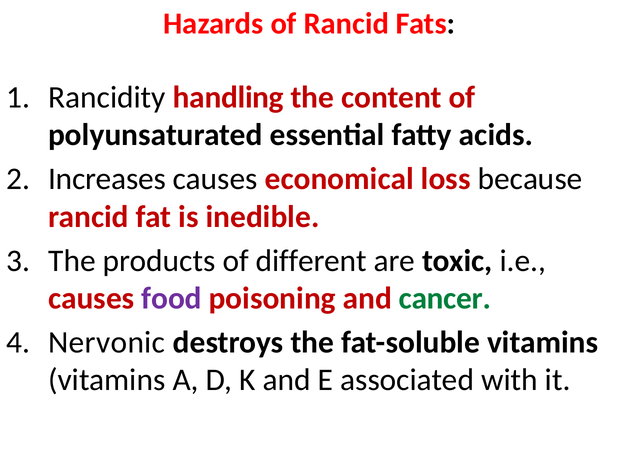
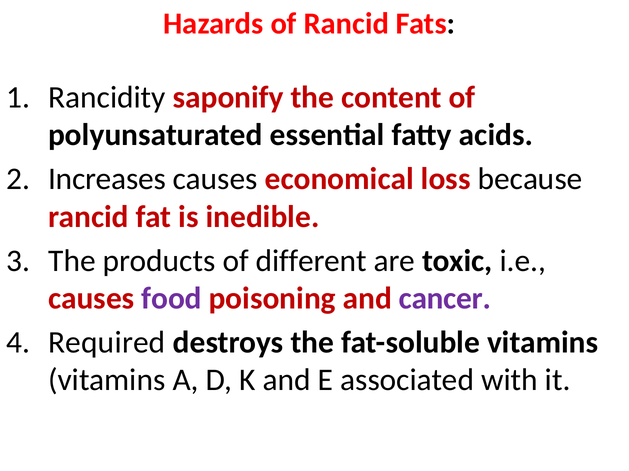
handling: handling -> saponify (228, 98)
cancer colour: green -> purple (445, 299)
Nervonic: Nervonic -> Required (107, 343)
